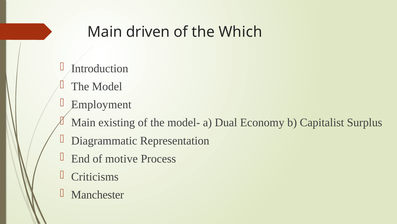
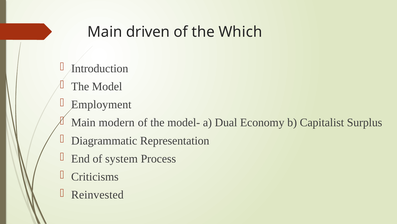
existing: existing -> modern (117, 122)
motive: motive -> system (121, 158)
Manchester: Manchester -> Reinvested (97, 194)
